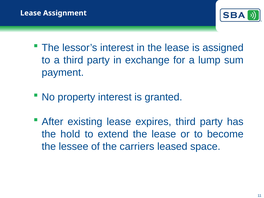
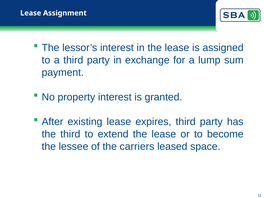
the hold: hold -> third (70, 134)
